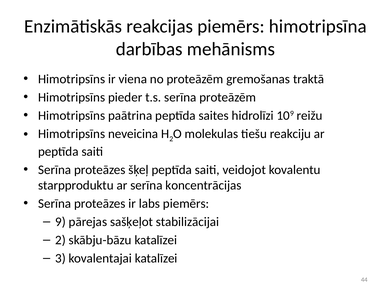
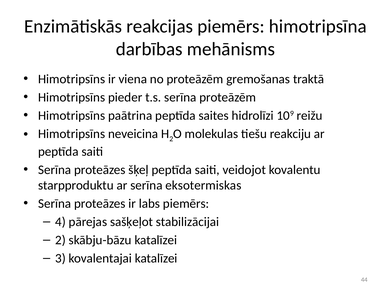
koncentrācijas: koncentrācijas -> eksotermiskas (203, 186)
9: 9 -> 4 (61, 222)
